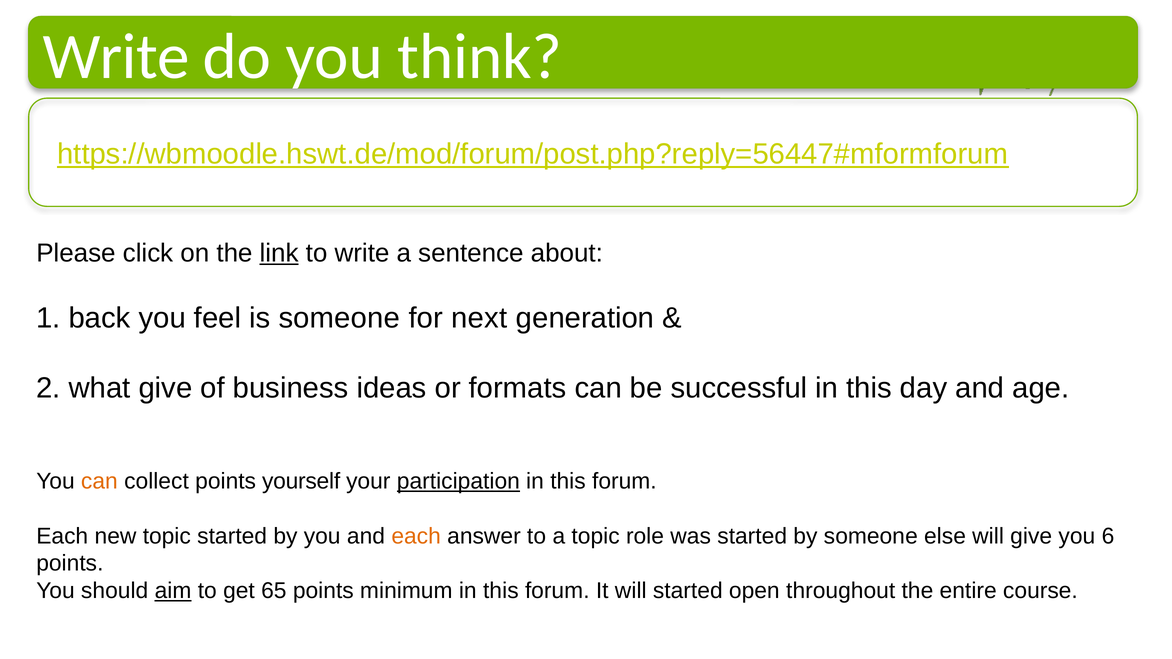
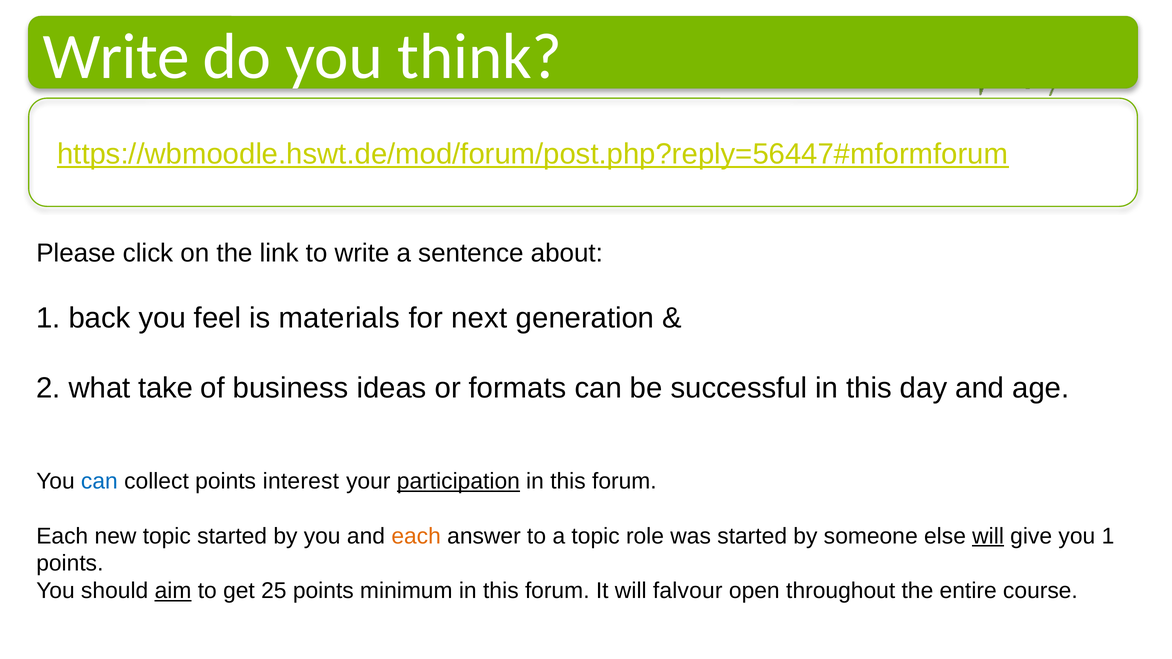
link underline: present -> none (279, 253)
is someone: someone -> materials (339, 318)
what give: give -> take (166, 388)
can colour: orange -> blue (99, 482)
yourself: yourself -> interest (301, 482)
will underline: none -> present (988, 536)
you 6: 6 -> 1 (1108, 536)
65: 65 -> 25 (274, 591)
will started: started -> falvour (688, 591)
